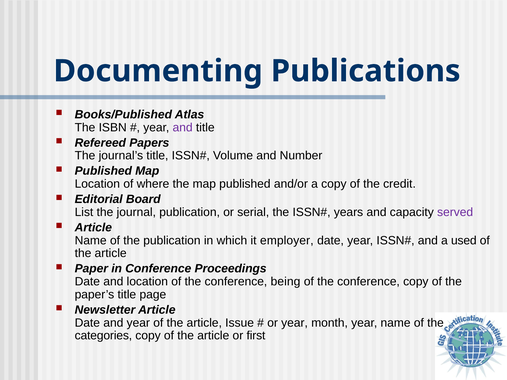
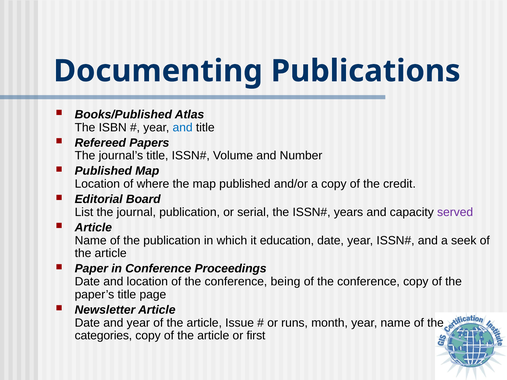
and colour: purple -> blue (183, 127)
employer: employer -> education (287, 241)
used: used -> seek (464, 241)
or year: year -> runs (295, 323)
